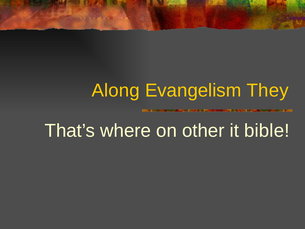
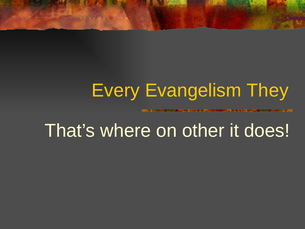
Along: Along -> Every (116, 90)
bible: bible -> does (267, 130)
